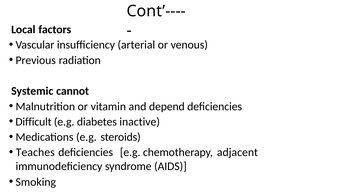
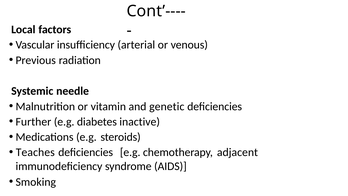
cannot: cannot -> needle (73, 91)
depend: depend -> genetic (167, 106)
Difficult: Difficult -> Further (33, 122)
